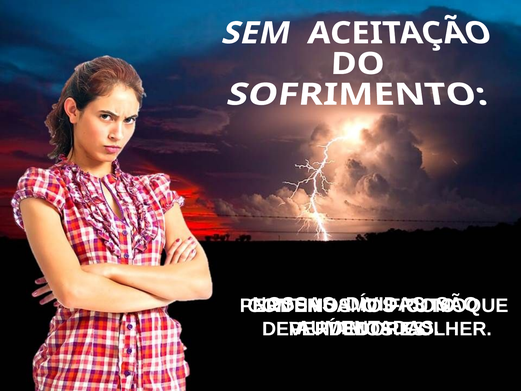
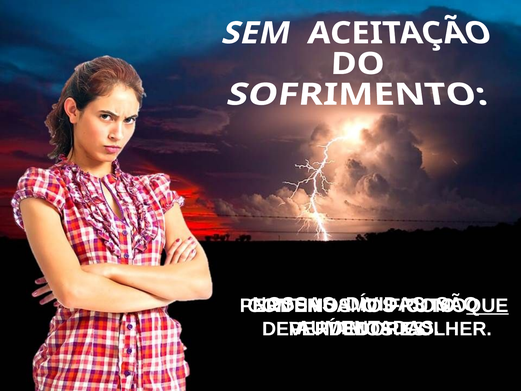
QUE underline: none -> present (487, 305)
